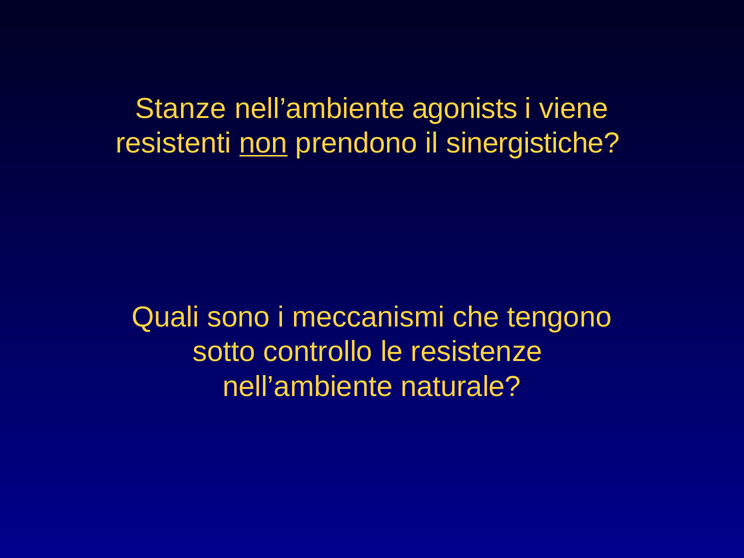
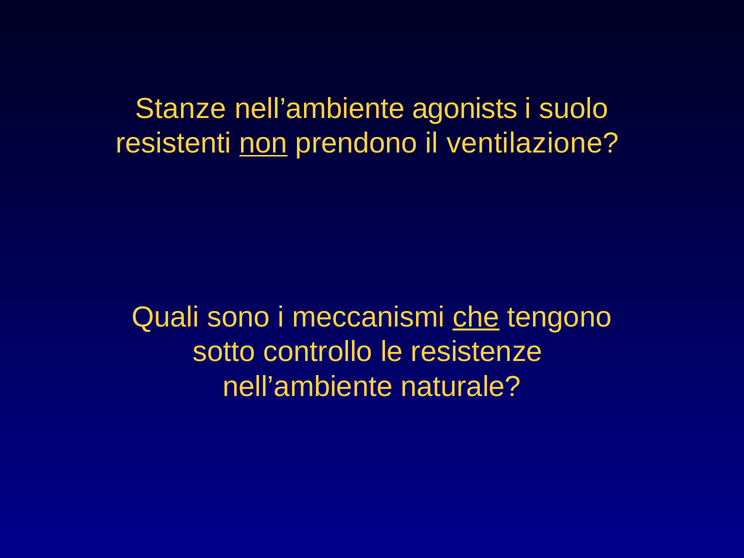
viene: viene -> suolo (574, 109)
sinergistiche: sinergistiche -> ventilazione (533, 143)
che underline: none -> present (476, 317)
